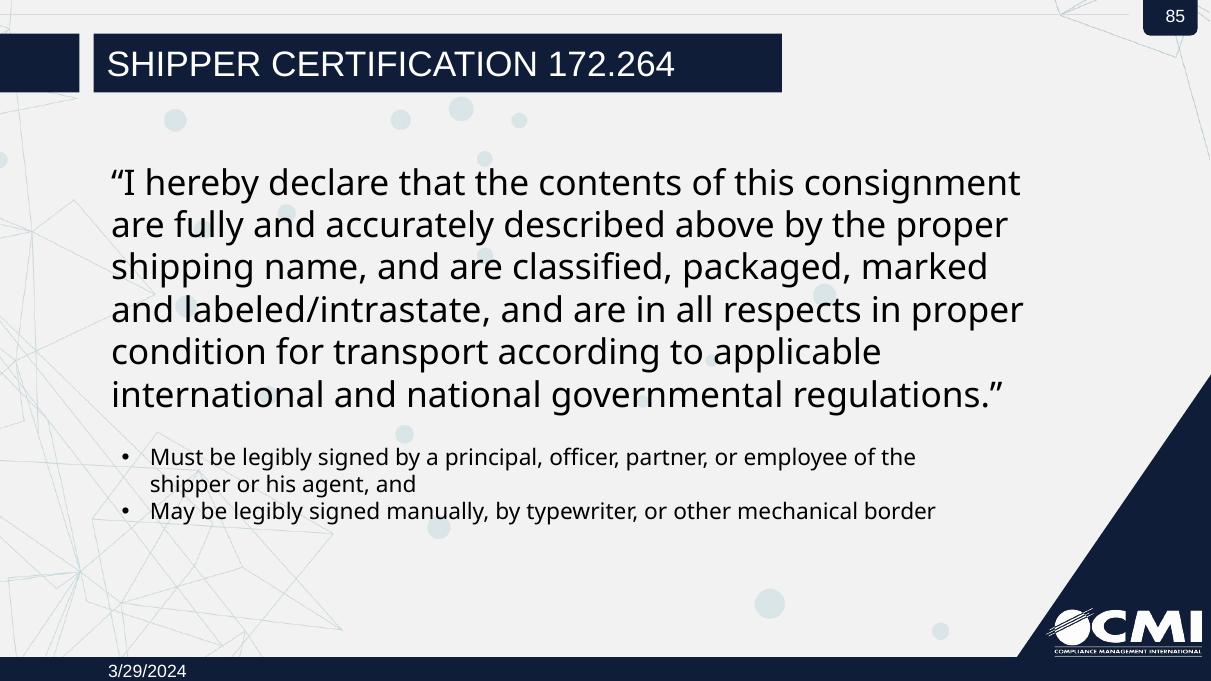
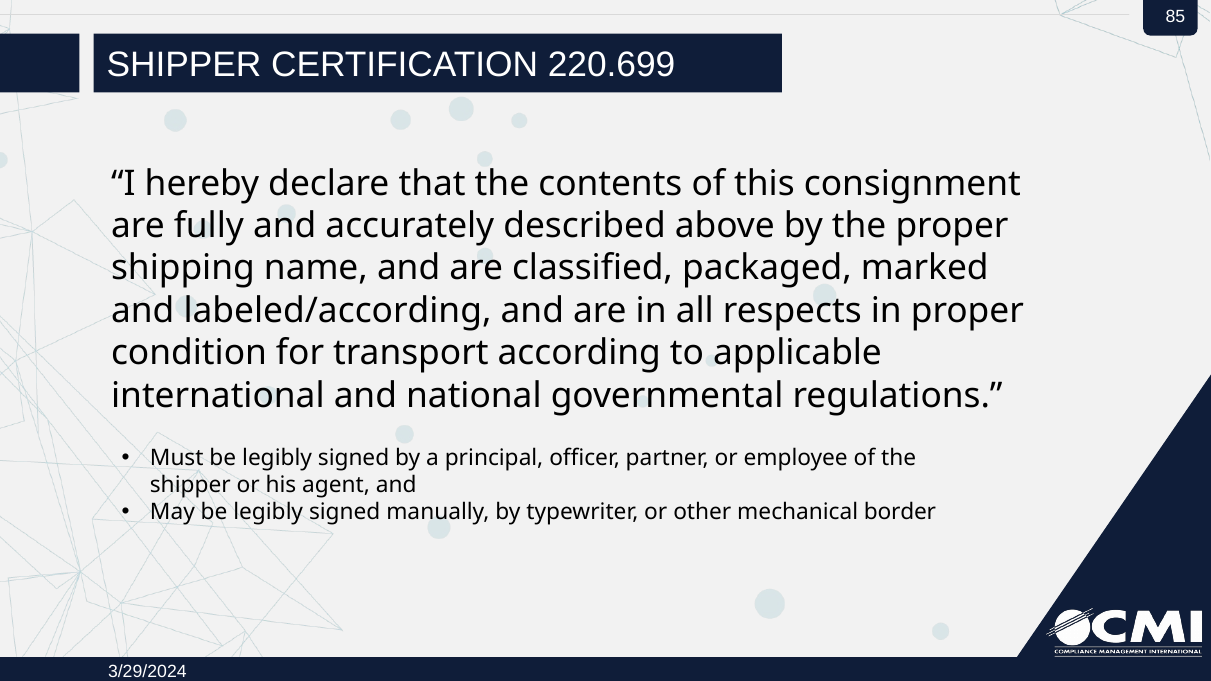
172.264: 172.264 -> 220.699 (612, 64)
labeled/intrastate: labeled/intrastate -> labeled/according (338, 311)
